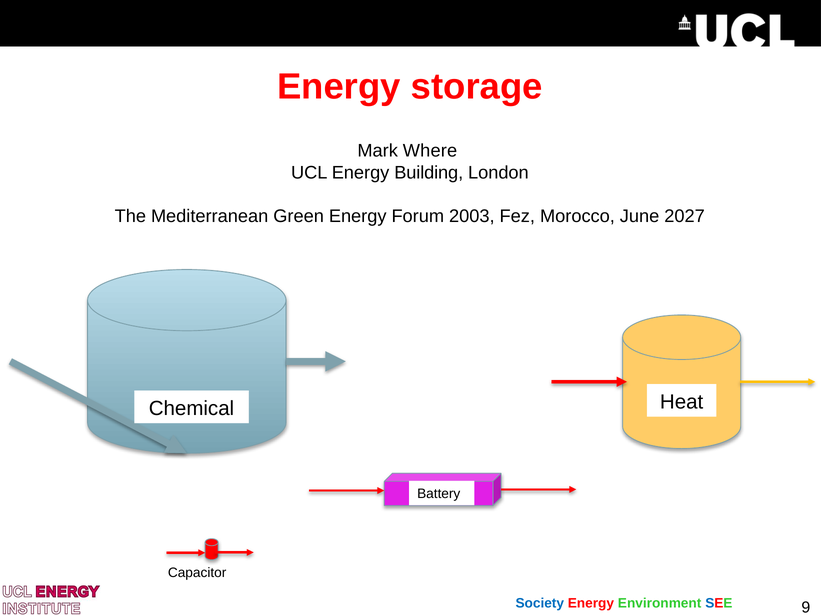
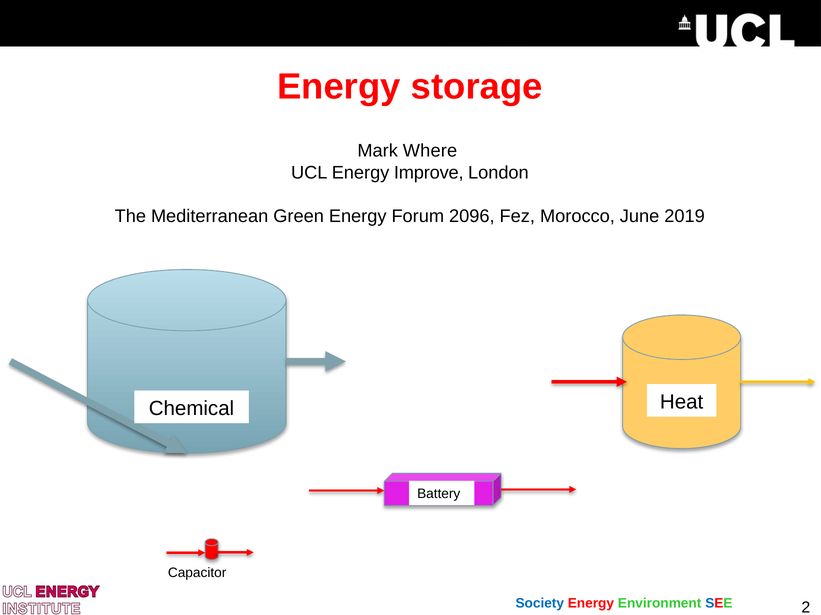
Building: Building -> Improve (429, 173)
2003: 2003 -> 2096 (472, 217)
2027: 2027 -> 2019 (685, 217)
9: 9 -> 2 (806, 608)
